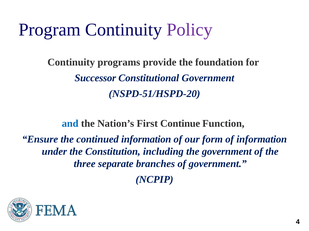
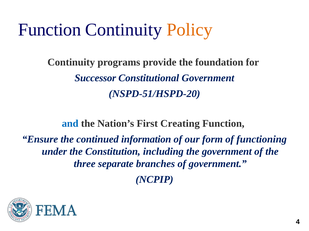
Program: Program -> Function (50, 30)
Policy colour: purple -> orange (190, 30)
Continue: Continue -> Creating (180, 124)
of information: information -> functioning (262, 140)
